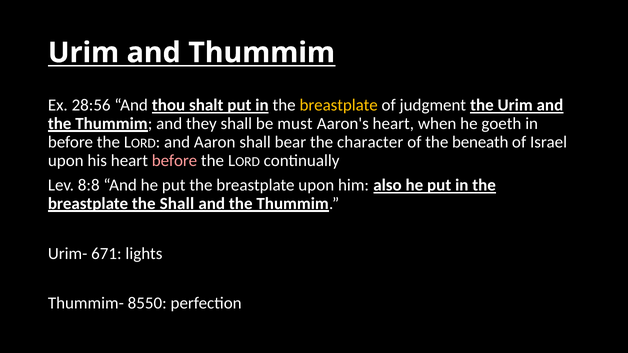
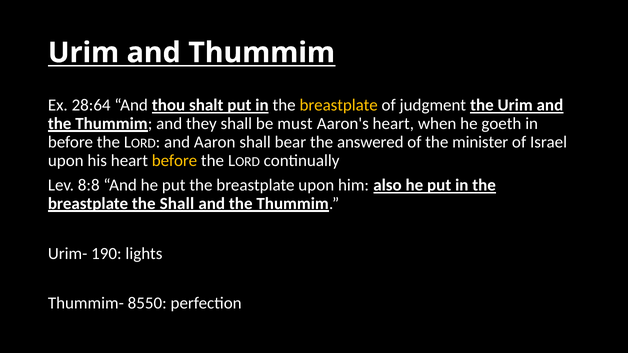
28:56: 28:56 -> 28:64 (91, 105)
character: character -> answered (370, 142)
beneath: beneath -> minister (480, 142)
before colour: pink -> yellow (175, 161)
671: 671 -> 190 (106, 254)
